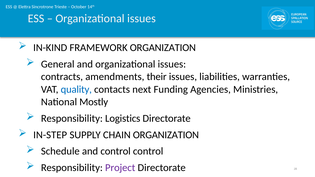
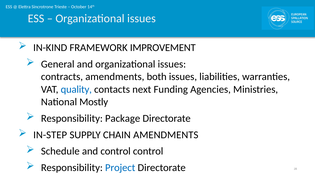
FRAMEWORK ORGANIZATION: ORGANIZATION -> IMPROVEMENT (163, 48)
their: their -> both (157, 77)
Logistics: Logistics -> Package (123, 118)
CHAIN ORGANIZATION: ORGANIZATION -> AMENDMENTS (166, 135)
Project colour: purple -> blue (120, 168)
